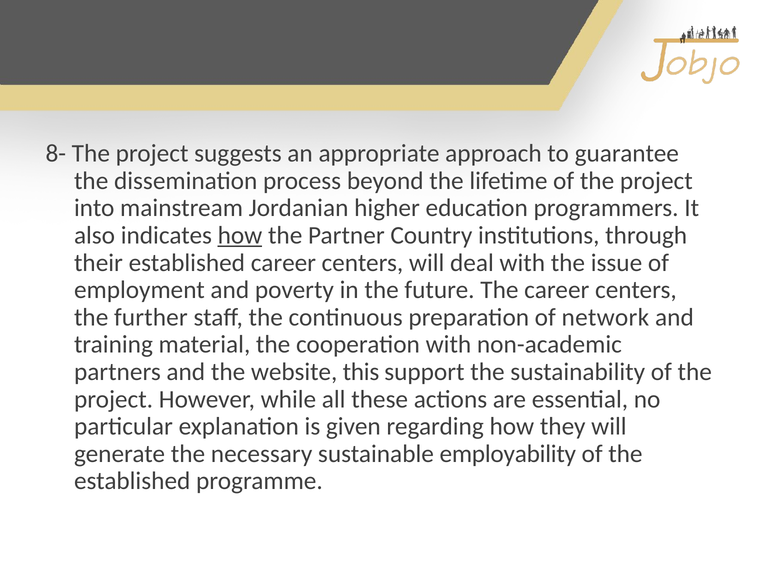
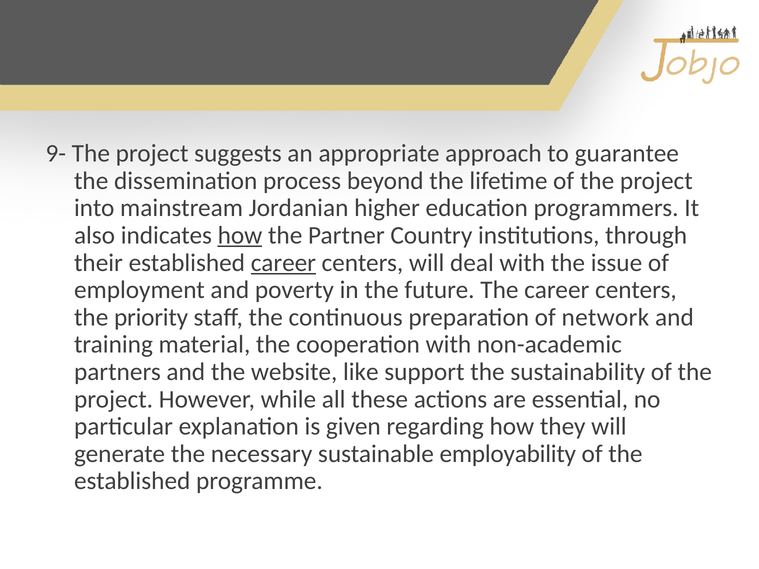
8-: 8- -> 9- (56, 154)
career underline: none -> present (283, 263)
further: further -> priority (151, 317)
this: this -> like (361, 372)
